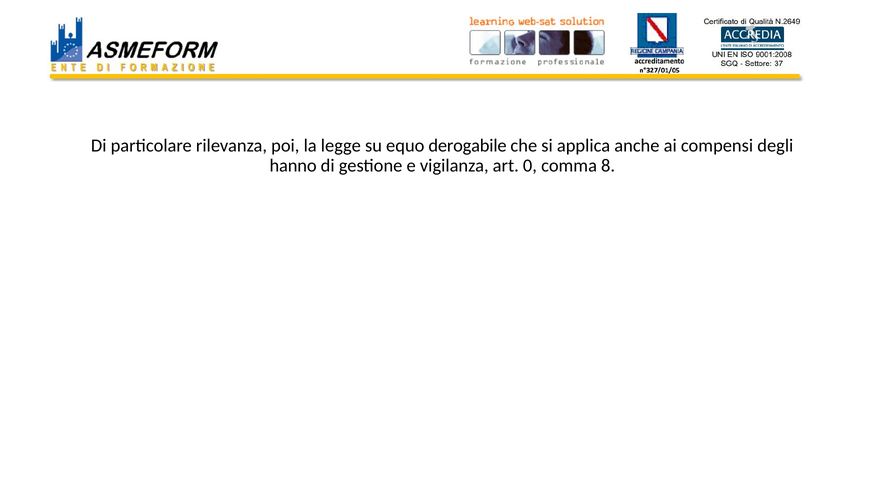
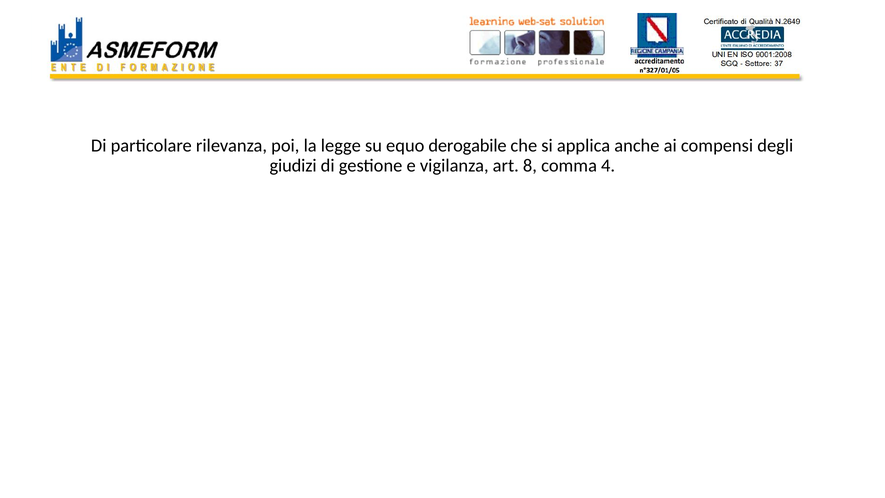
hanno: hanno -> giudizi (293, 166)
0: 0 -> 8 (530, 166)
8: 8 -> 4 (608, 166)
